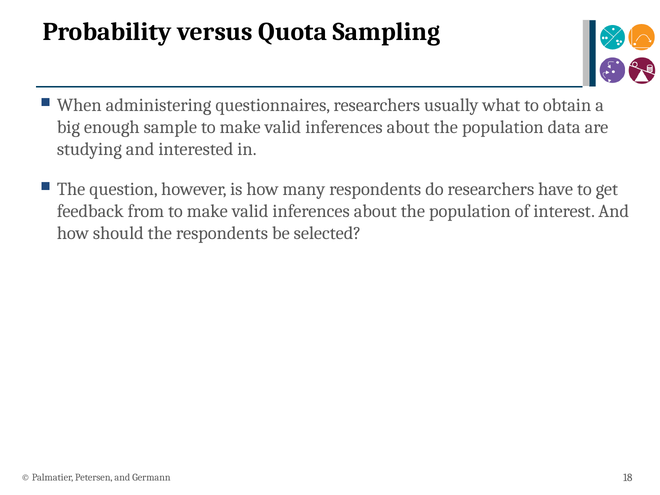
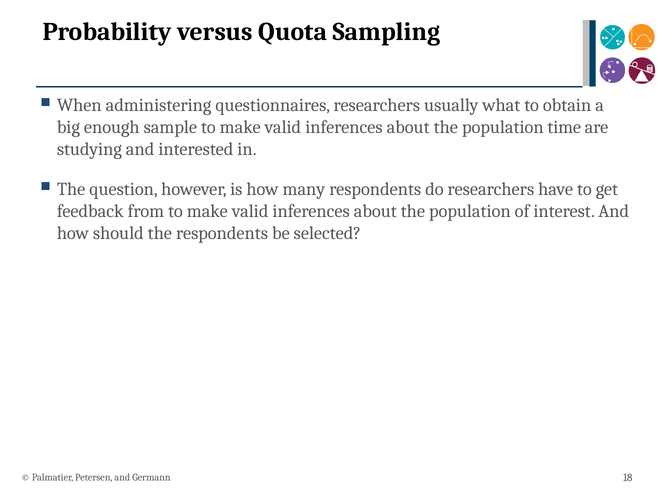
data: data -> time (564, 127)
